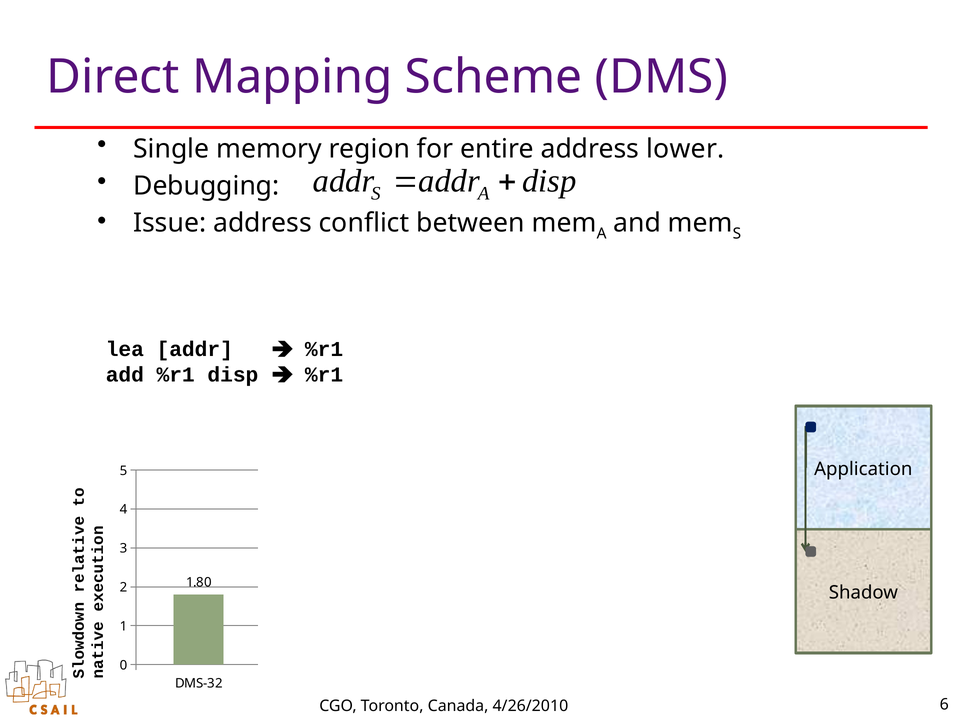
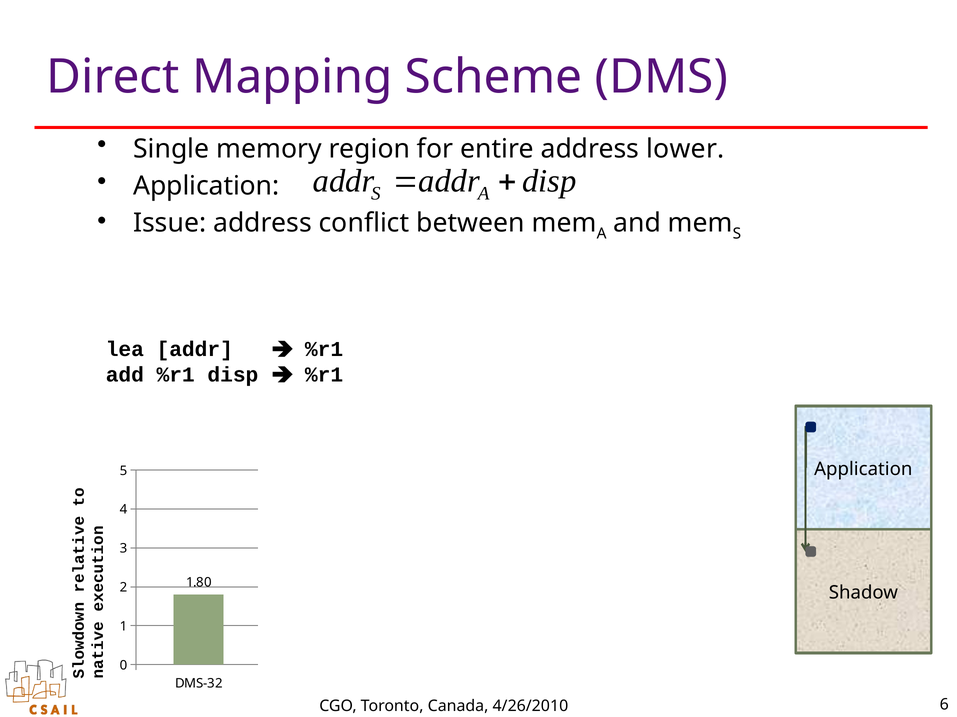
Debugging: Debugging -> Application (206, 186)
